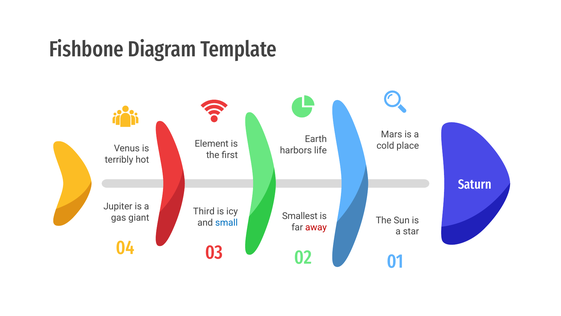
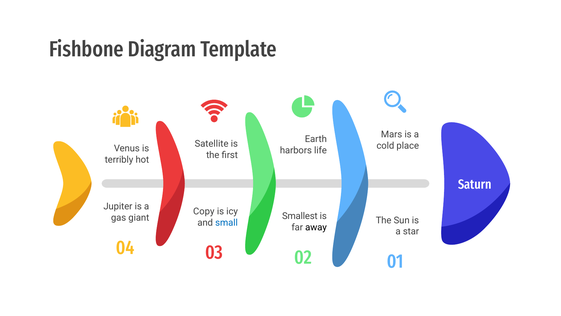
Element: Element -> Satellite (212, 144)
Third: Third -> Copy (204, 211)
away colour: red -> black (316, 227)
